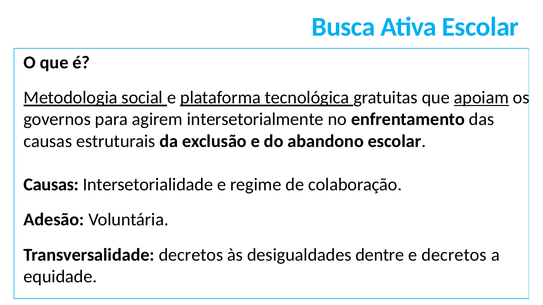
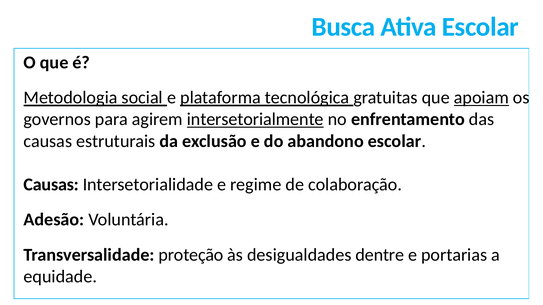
intersetorialmente underline: none -> present (255, 120)
Transversalidade decretos: decretos -> proteção (191, 255)
e decretos: decretos -> portarias (454, 255)
